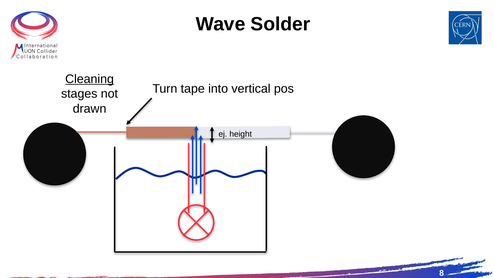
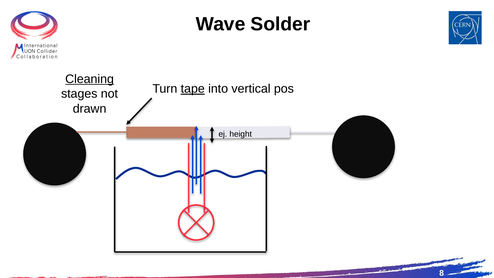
tape underline: none -> present (193, 89)
